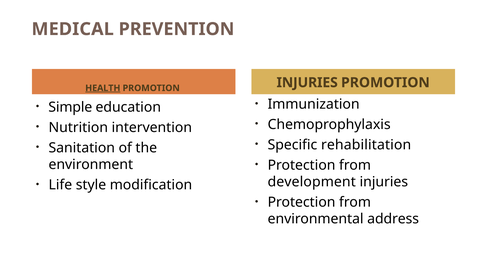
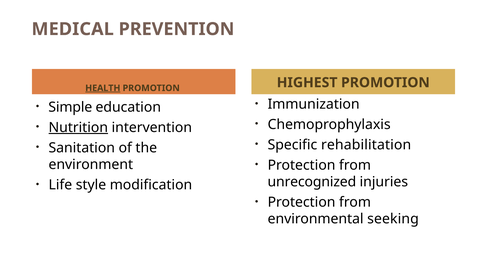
INJURIES: INJURIES -> HIGHEST (307, 83)
Nutrition underline: none -> present (78, 128)
development: development -> unrecognized (312, 182)
address: address -> seeking (393, 219)
